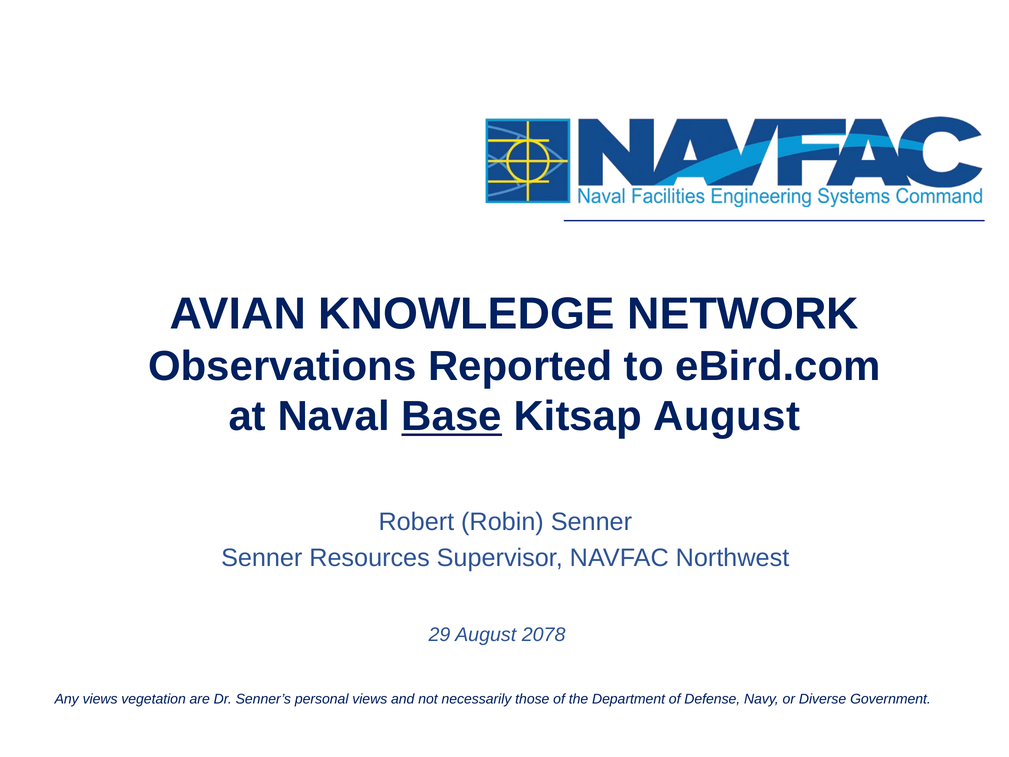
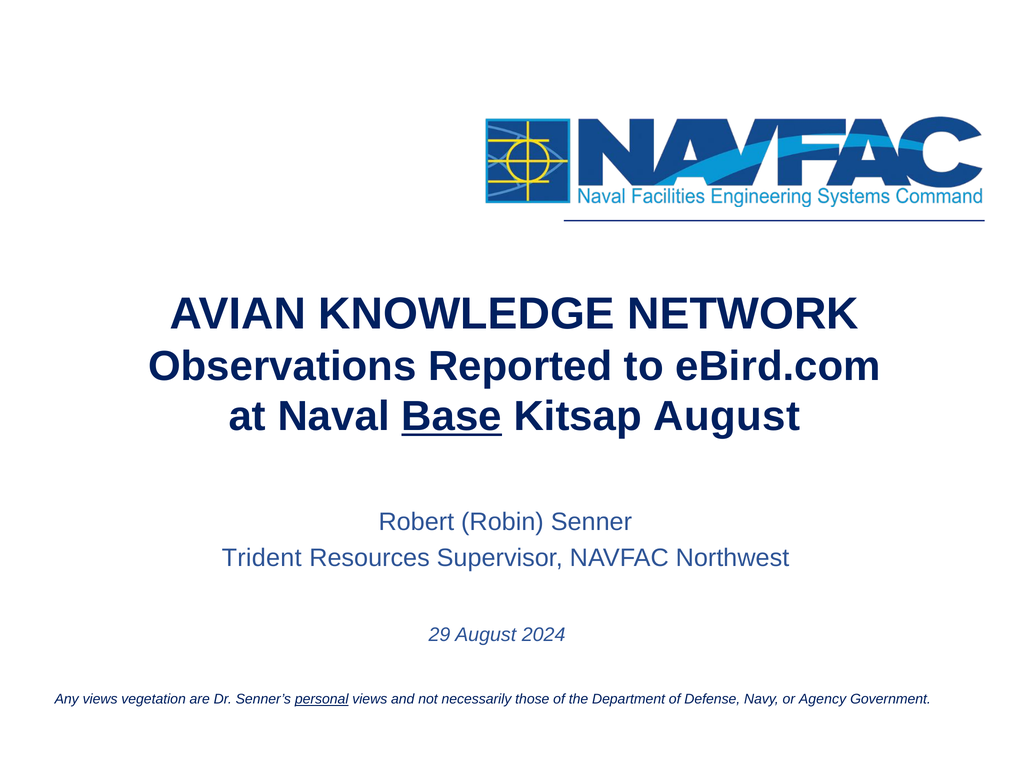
Senner: Senner -> Trident (262, 558)
2078: 2078 -> 2024 (544, 635)
personal underline: none -> present (322, 699)
Diverse: Diverse -> Agency (823, 699)
